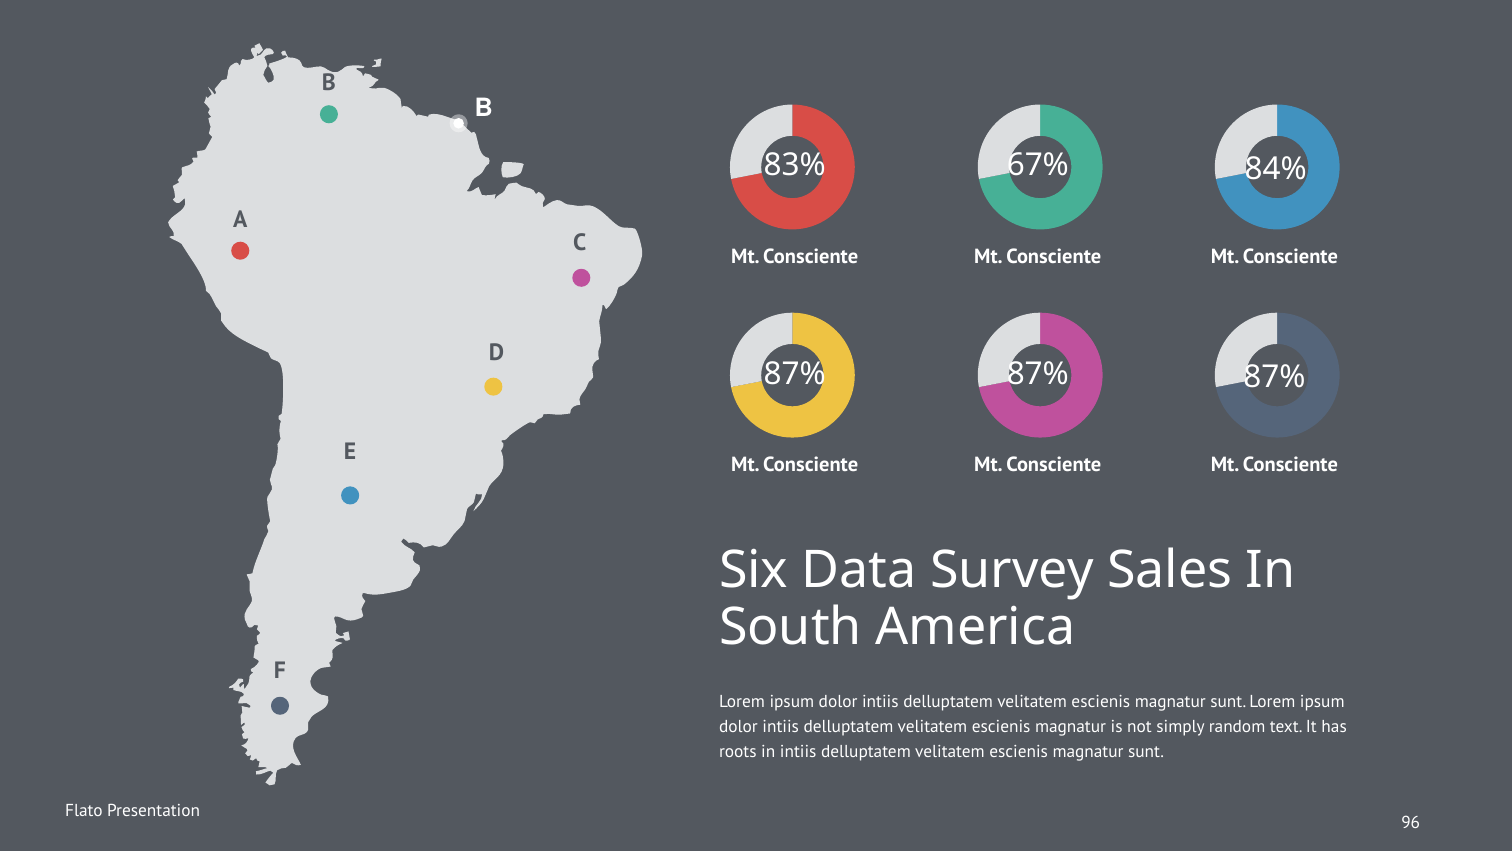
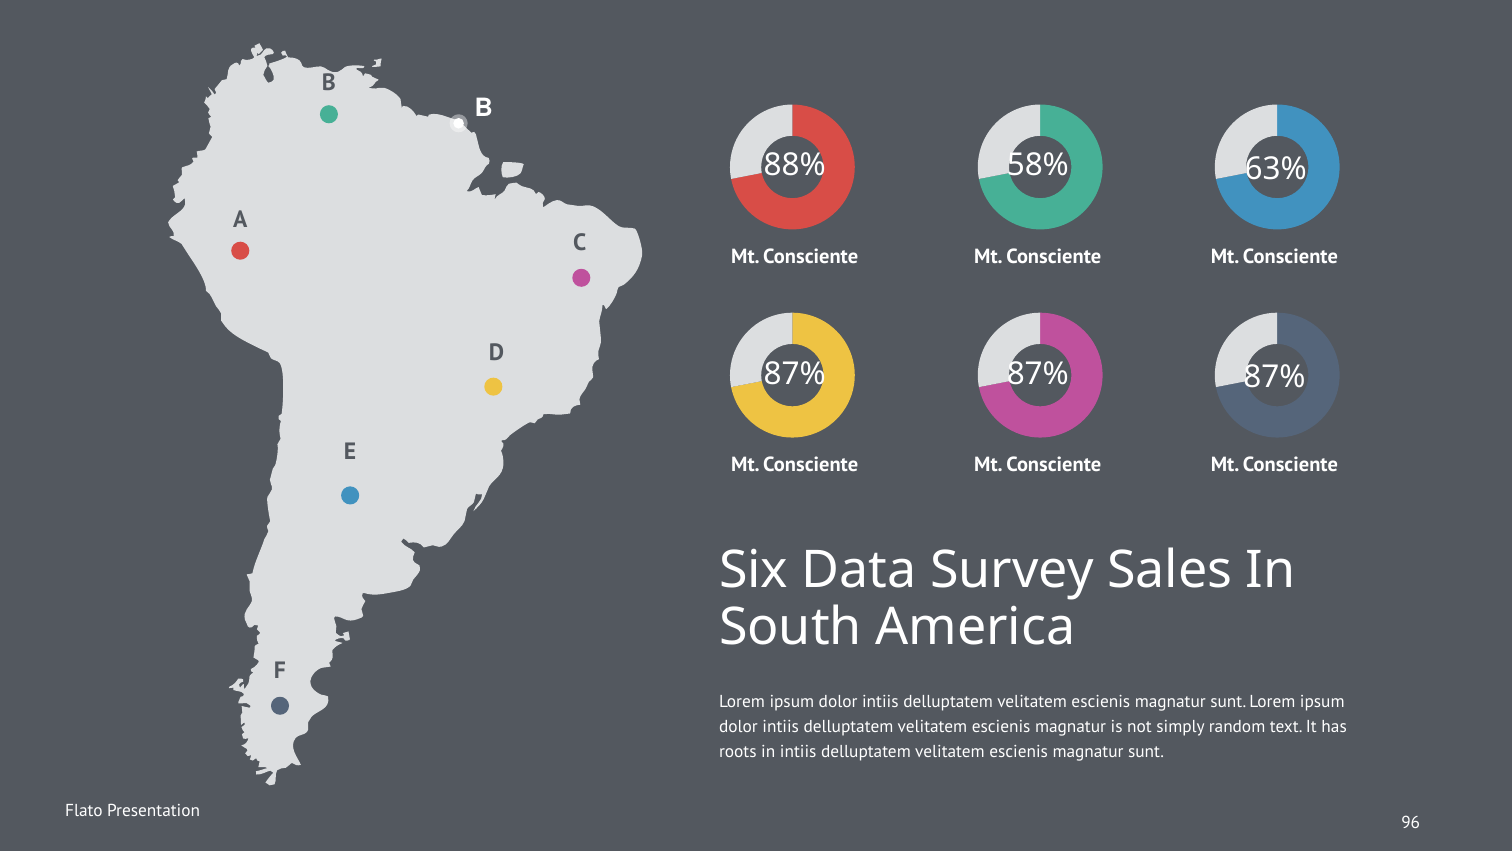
83%: 83% -> 88% (795, 165)
67%: 67% -> 58% (1038, 165)
84%: 84% -> 63% (1276, 169)
